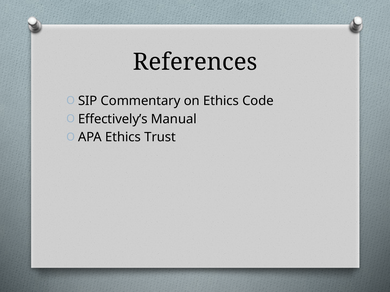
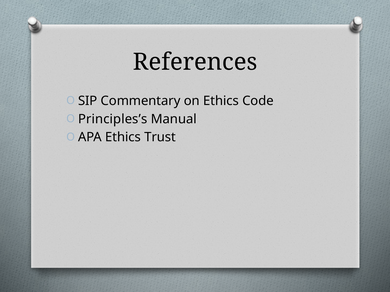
Effectively’s: Effectively’s -> Principles’s (113, 119)
